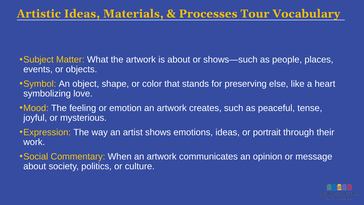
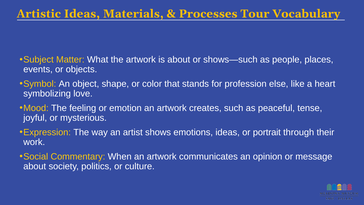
preserving: preserving -> profession (246, 84)
